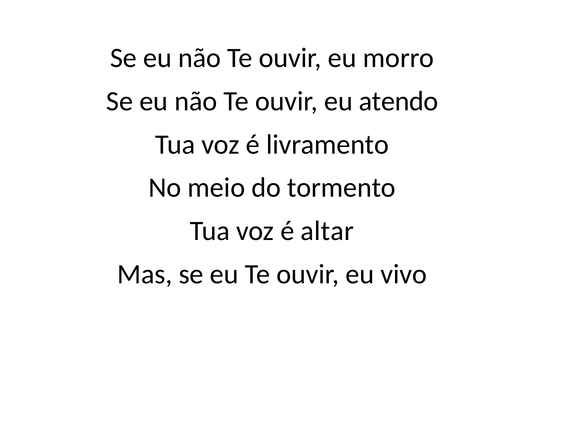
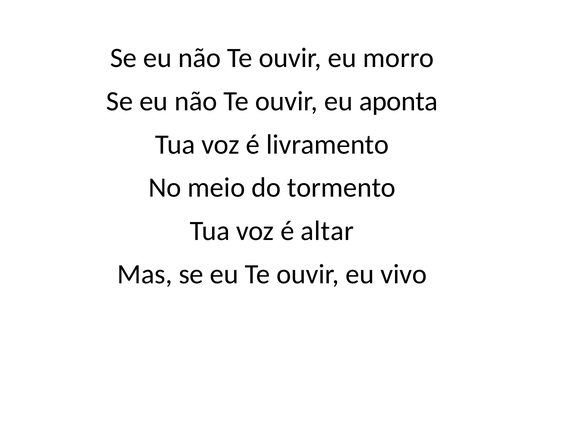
atendo: atendo -> aponta (399, 101)
